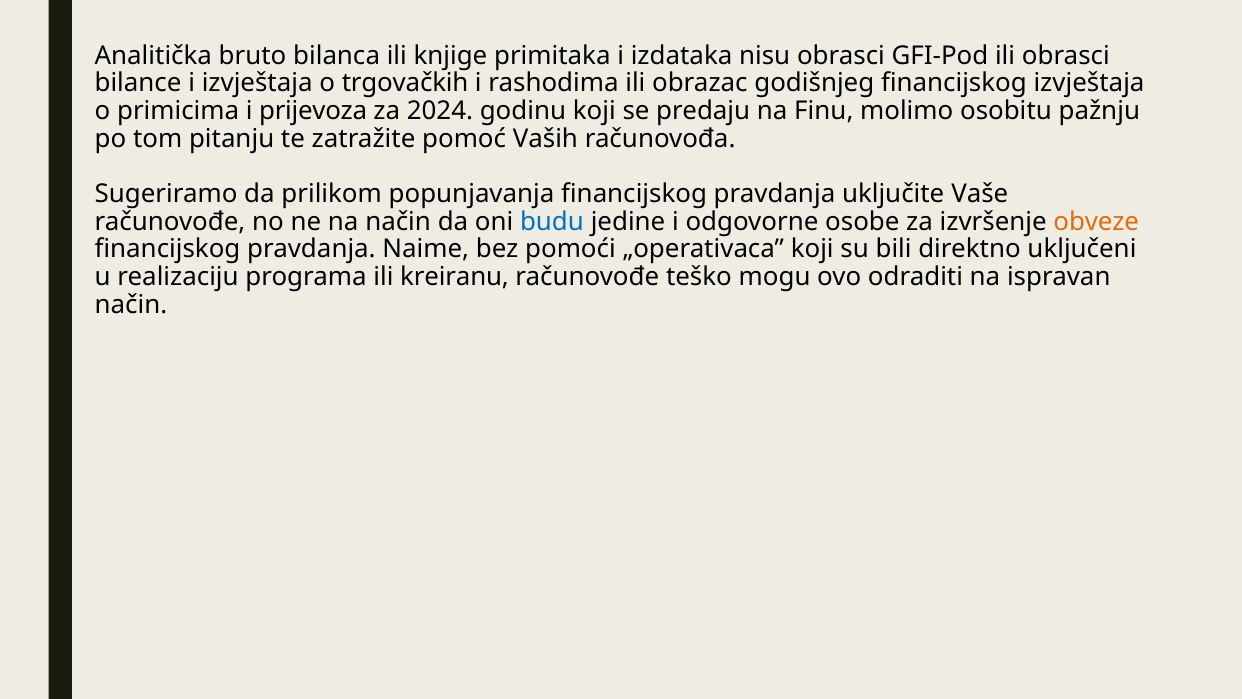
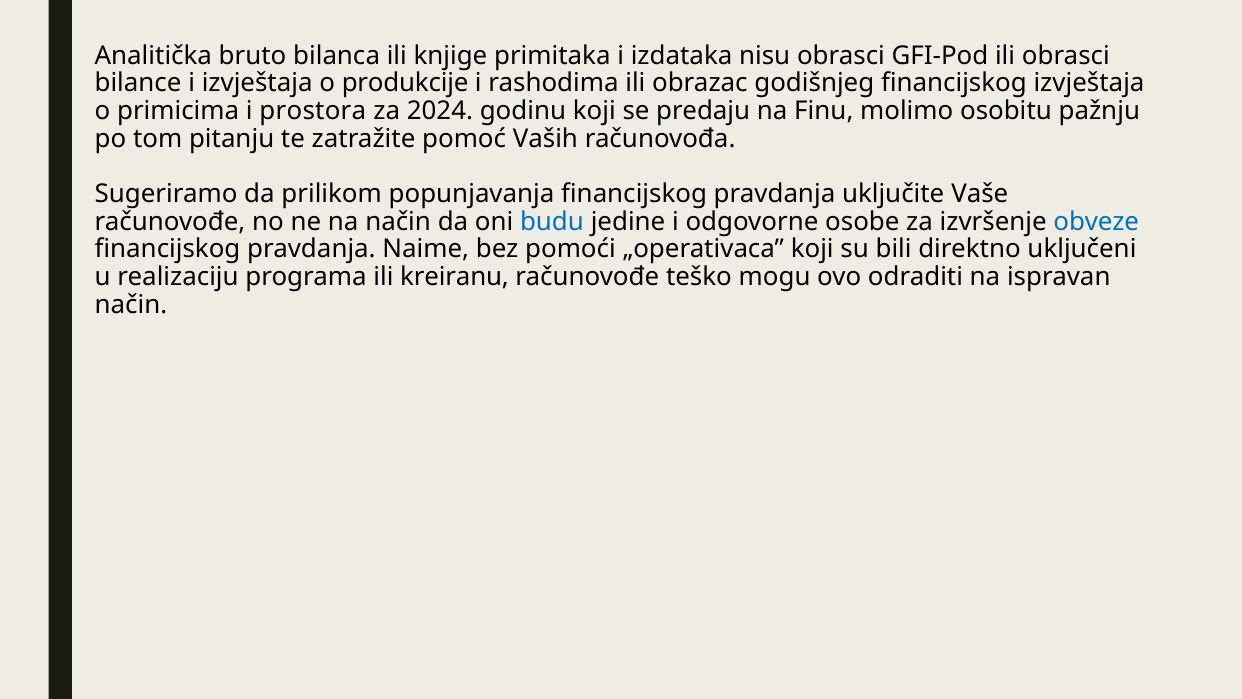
trgovačkih: trgovačkih -> produkcije (405, 83)
prijevoza: prijevoza -> prostora (313, 111)
obveze colour: orange -> blue (1096, 222)
